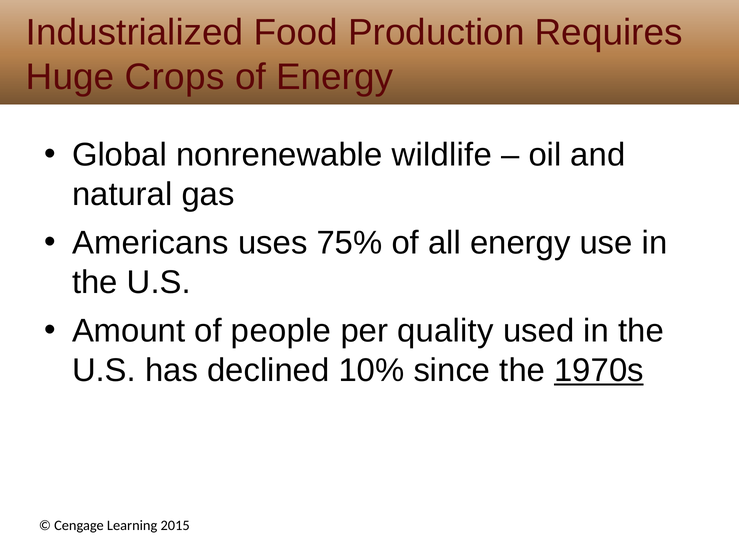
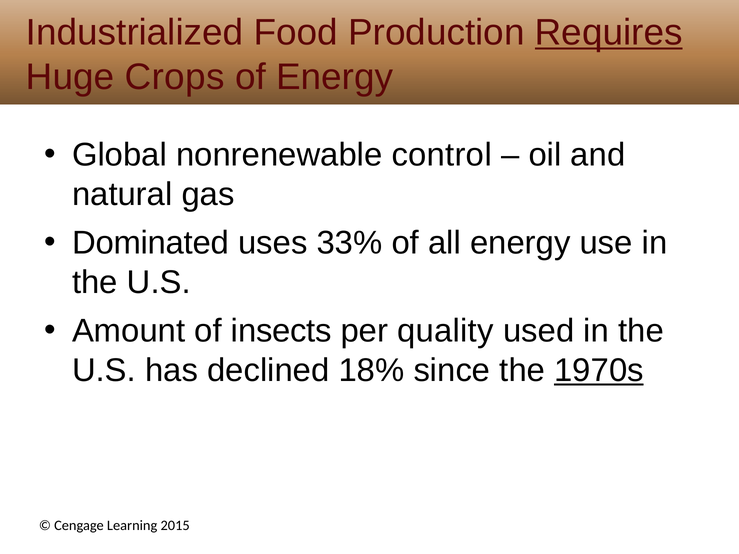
Requires underline: none -> present (609, 33)
wildlife: wildlife -> control (442, 155)
Americans: Americans -> Dominated (151, 243)
75%: 75% -> 33% (350, 243)
people: people -> insects (281, 331)
10%: 10% -> 18% (371, 371)
